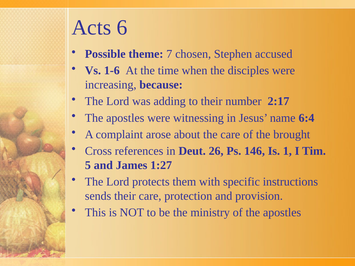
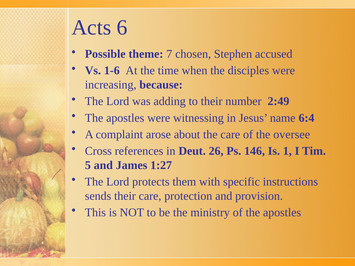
2:17: 2:17 -> 2:49 (278, 101)
brought: brought -> oversee (292, 135)
